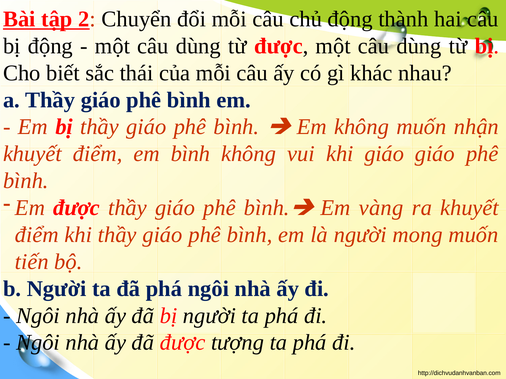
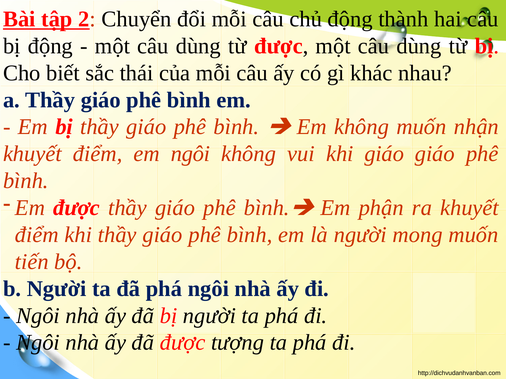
em bình: bình -> ngôi (191, 154)
vàng: vàng -> phận (381, 208)
